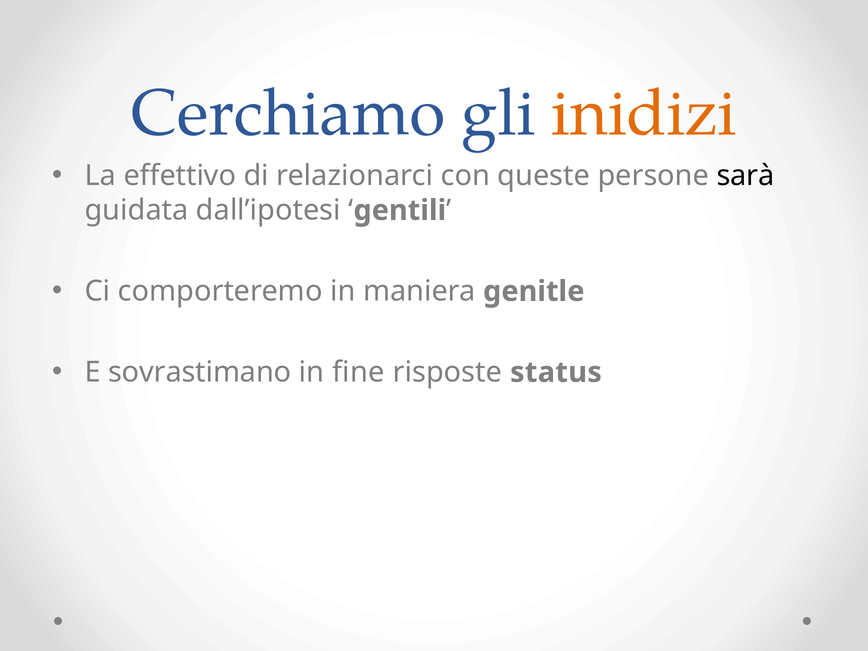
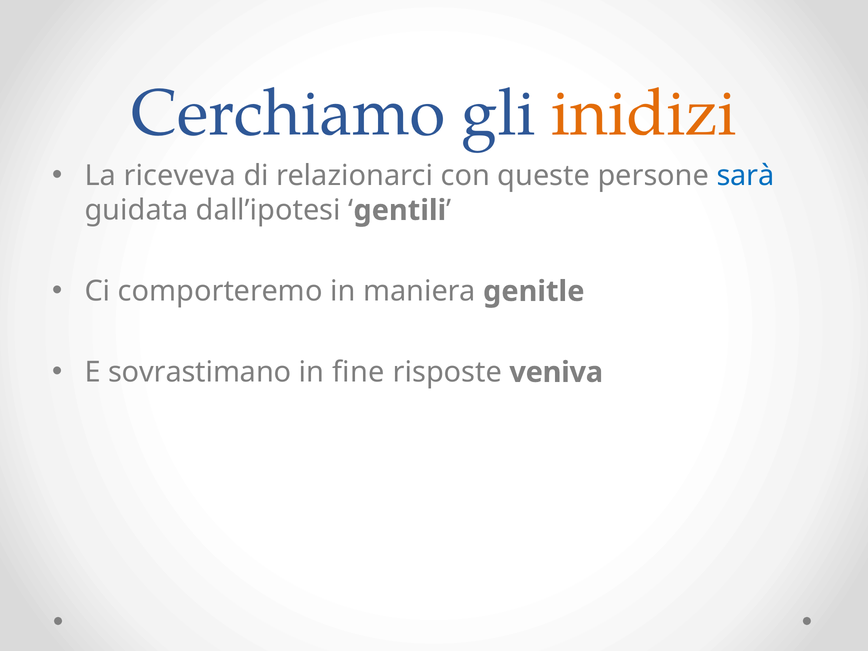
effettivo: effettivo -> riceveva (180, 176)
sarà colour: black -> blue (746, 176)
status: status -> veniva (556, 372)
